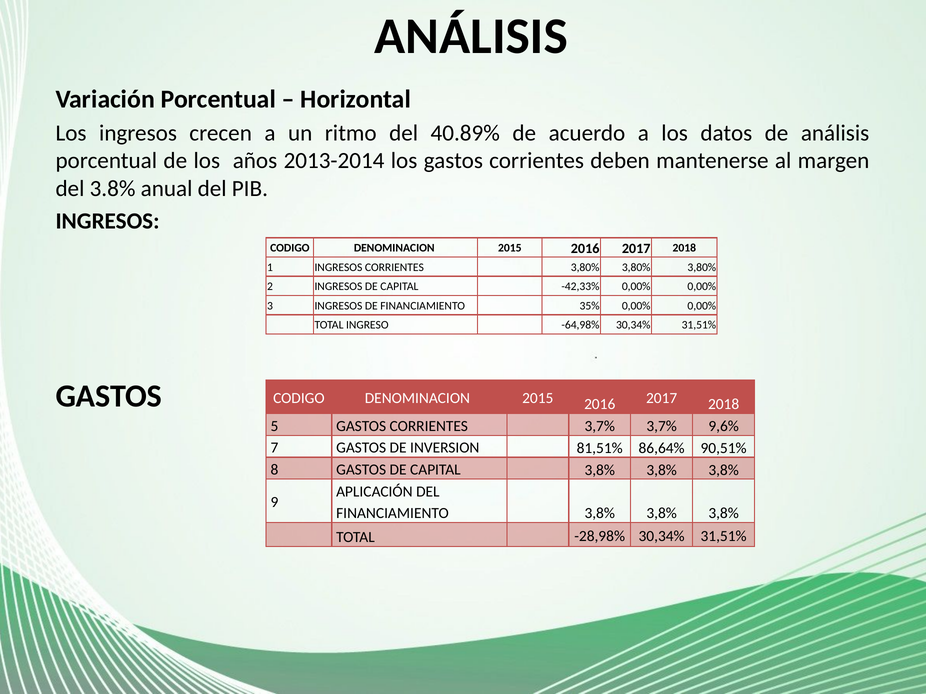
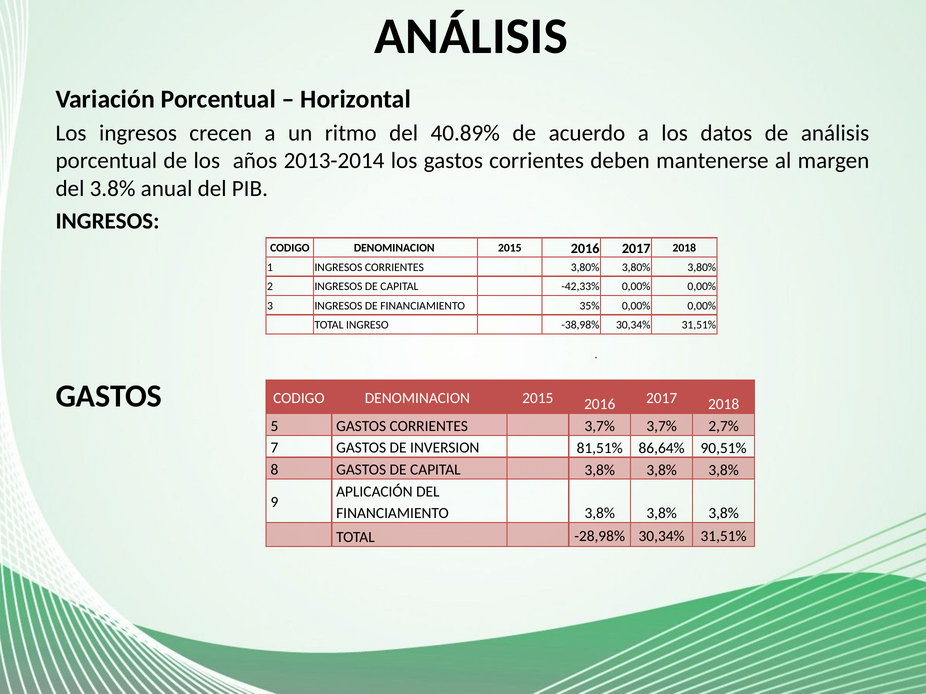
-64,98%: -64,98% -> -38,98% (580, 325)
9,6%: 9,6% -> 2,7% (724, 426)
